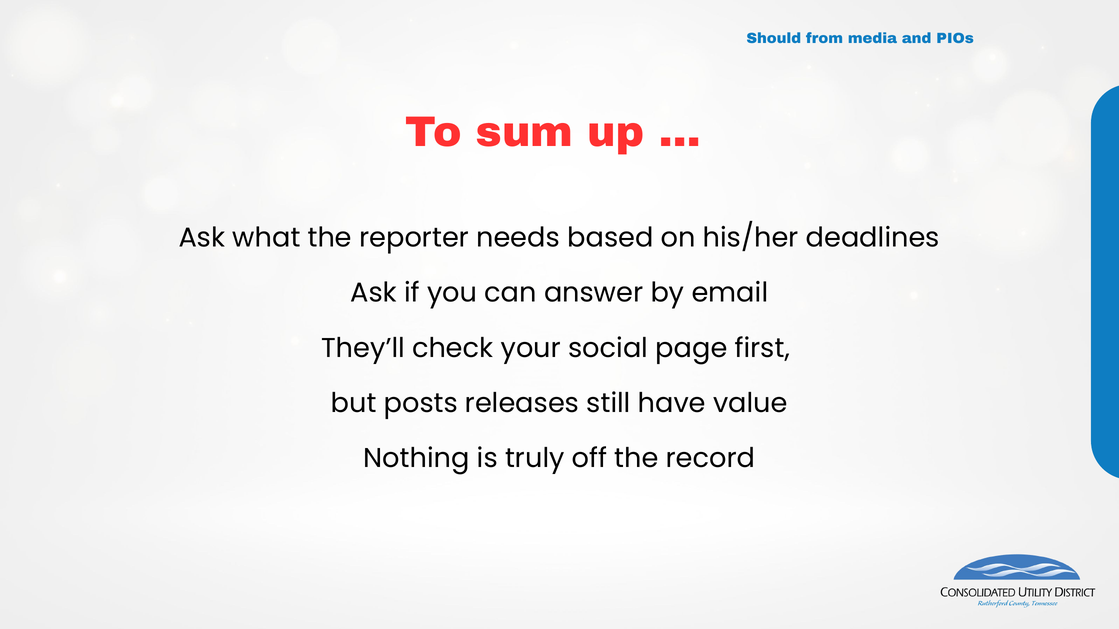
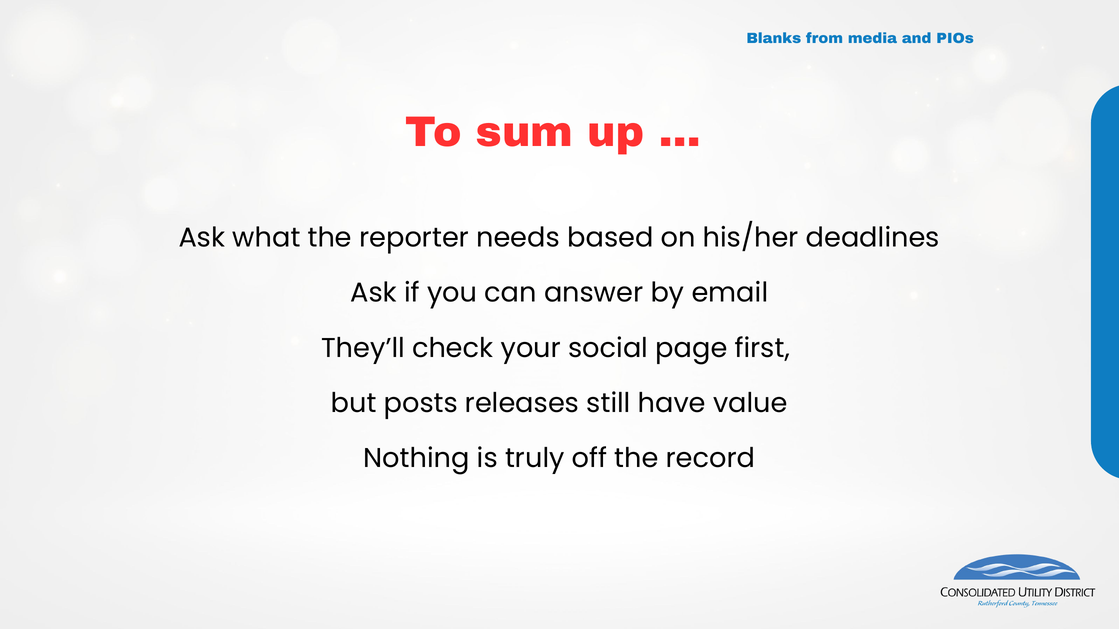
Should: Should -> Blanks (774, 38)
